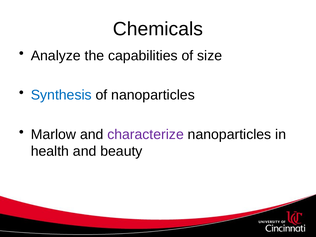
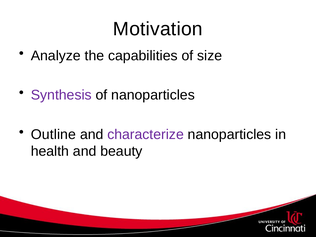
Chemicals: Chemicals -> Motivation (158, 29)
Synthesis colour: blue -> purple (61, 95)
Marlow: Marlow -> Outline (53, 134)
